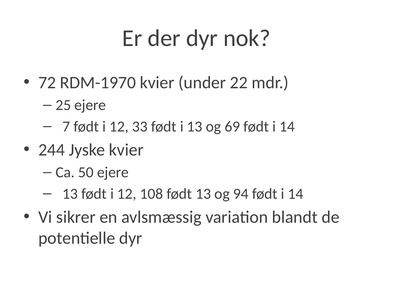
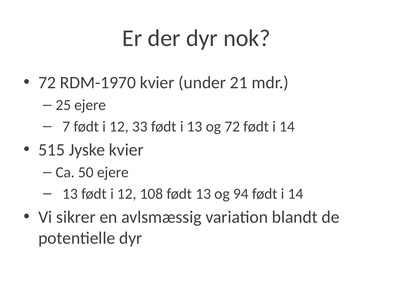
22: 22 -> 21 (239, 82)
og 69: 69 -> 72 (232, 126)
244: 244 -> 515 (52, 150)
